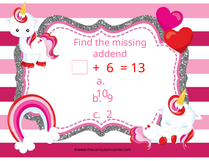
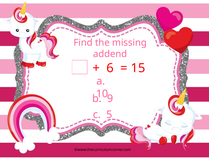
13: 13 -> 15 (138, 68)
2: 2 -> 5 (109, 115)
